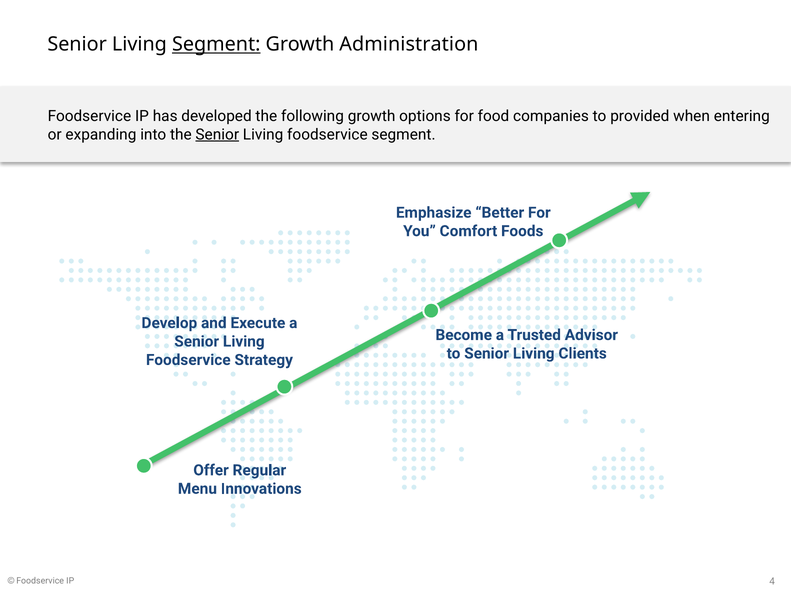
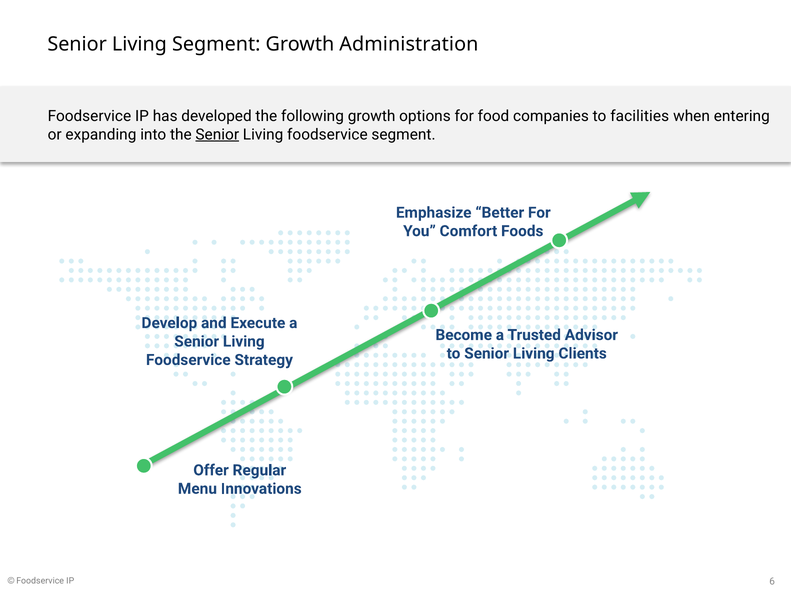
Segment underline: present -> none (216, 44)
provided: provided -> facilities (640, 116)
4: 4 -> 6 (772, 582)
